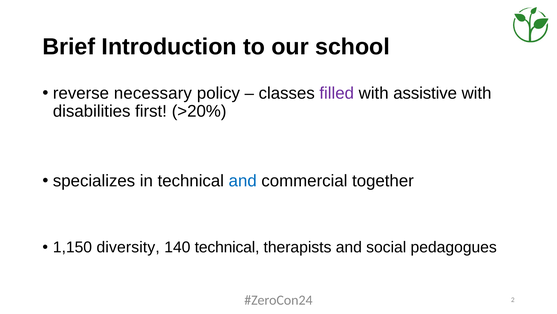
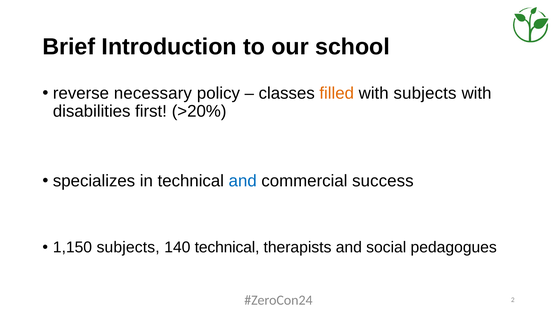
filled colour: purple -> orange (337, 93)
with assistive: assistive -> subjects (425, 93)
together: together -> success (383, 181)
1,150 diversity: diversity -> subjects (128, 247)
